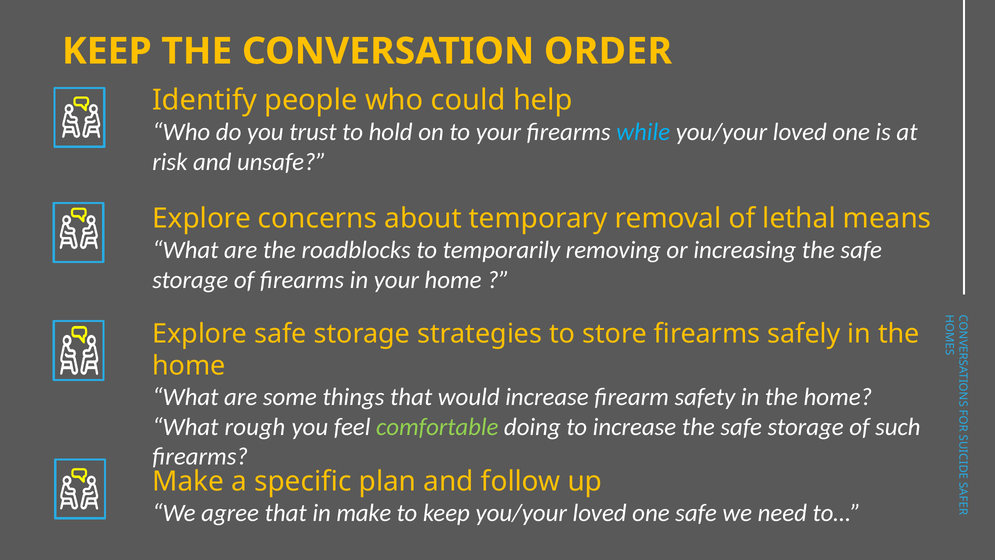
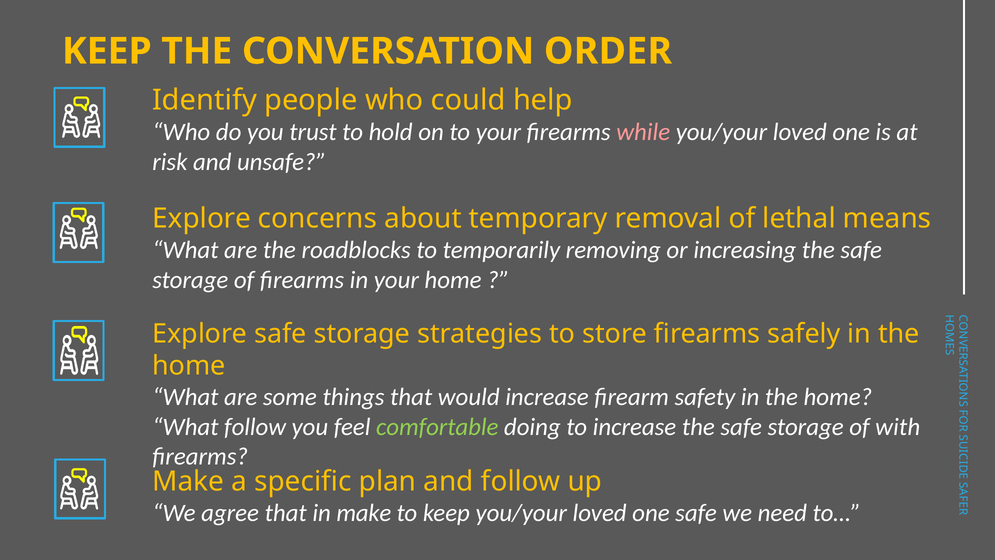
while colour: light blue -> pink (643, 132)
What rough: rough -> follow (255, 427)
such: such -> with (898, 427)
